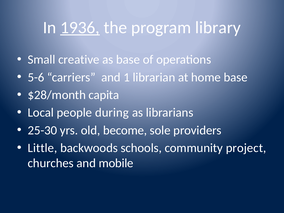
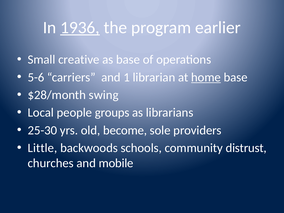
library: library -> earlier (218, 27)
home underline: none -> present (206, 77)
capita: capita -> swing (104, 95)
during: during -> groups (112, 113)
project: project -> distrust (246, 148)
